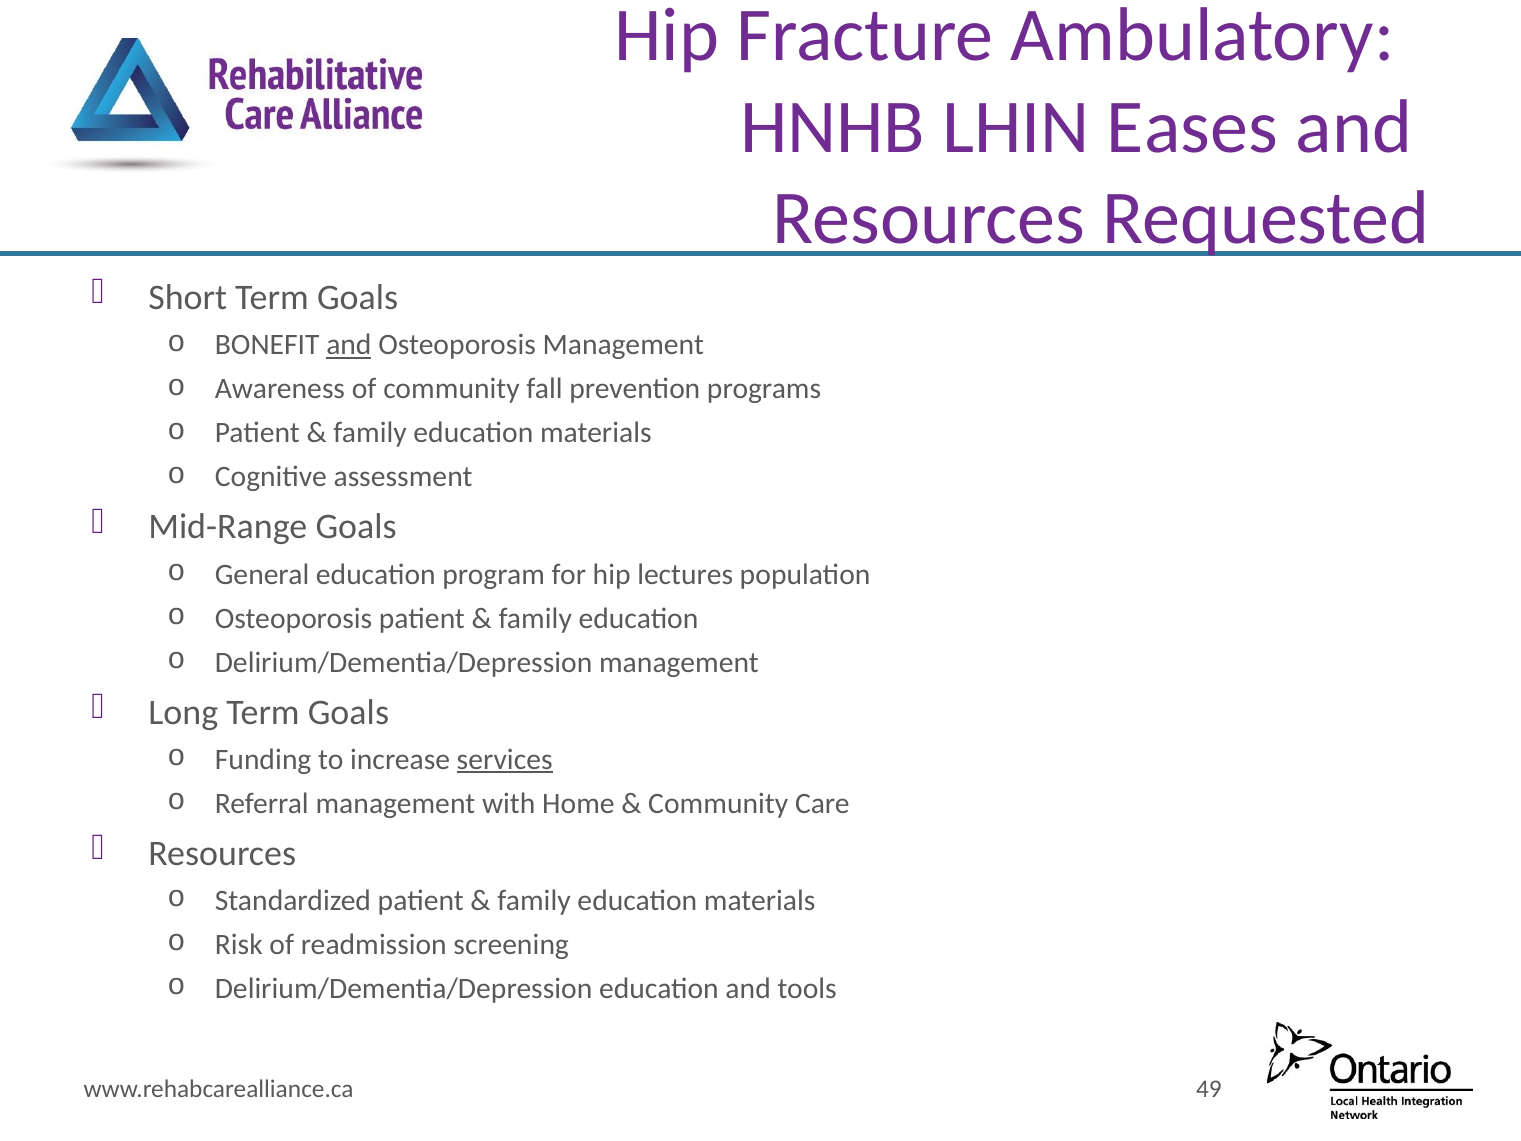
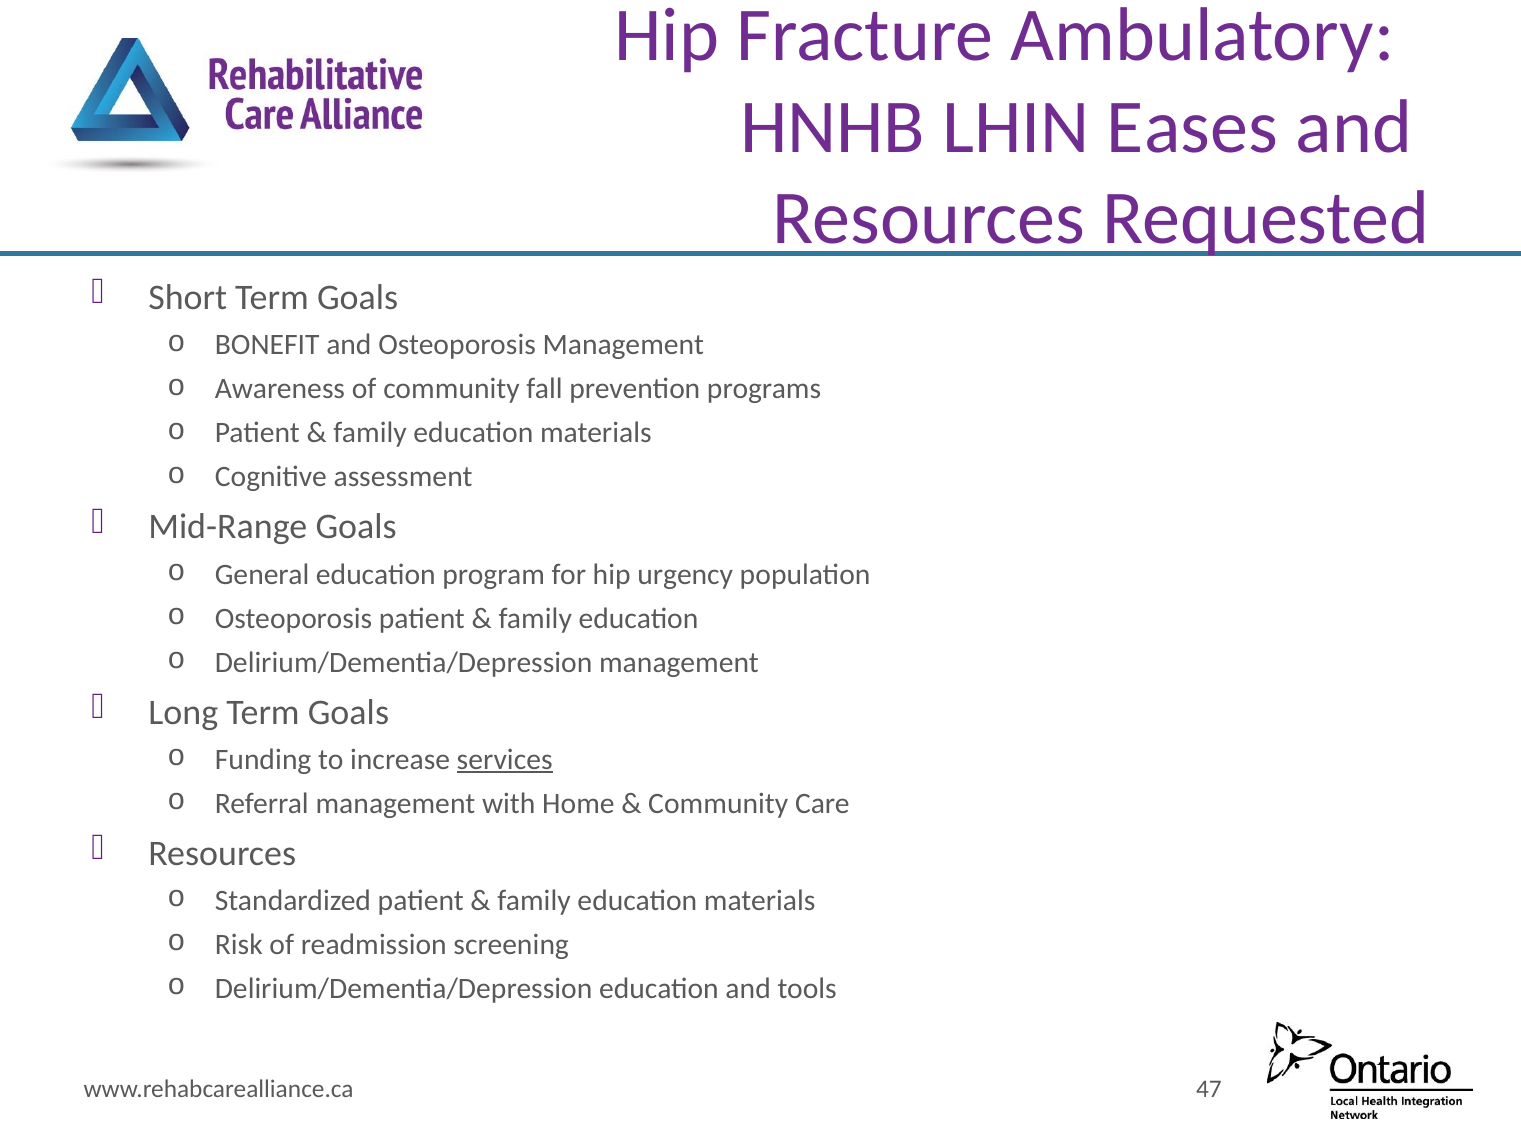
and underline: present -> none (349, 345)
lectures: lectures -> urgency (685, 574)
49: 49 -> 47 (1209, 1089)
